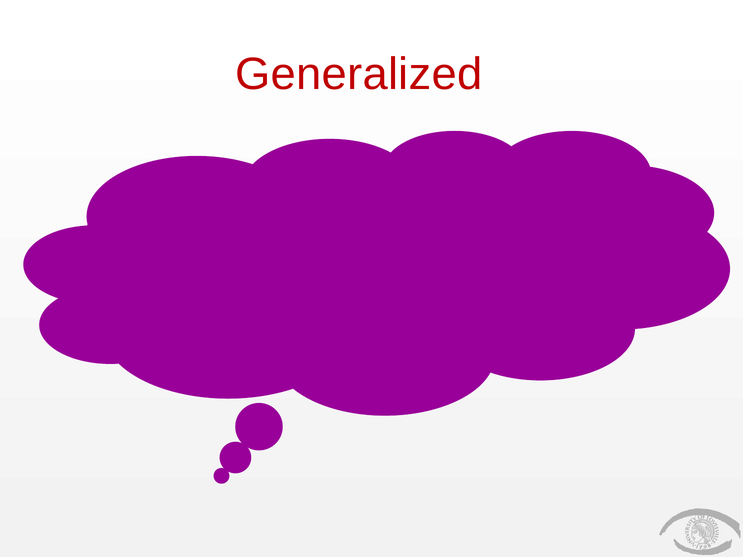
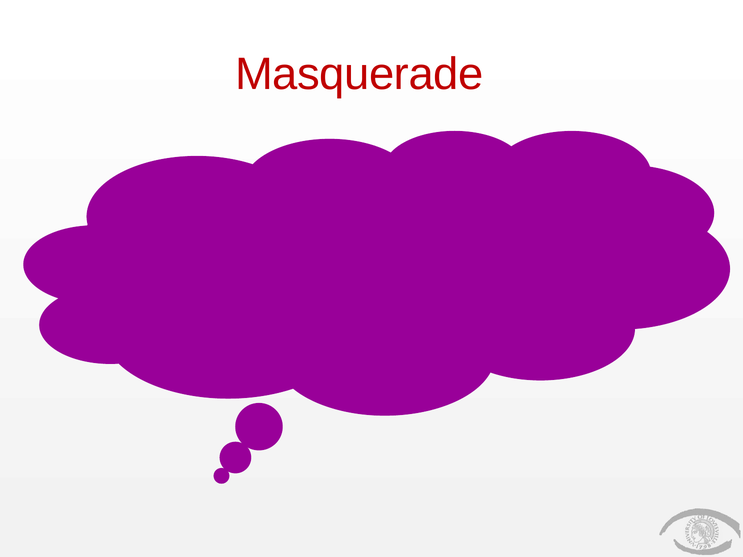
Generalized: Generalized -> Masquerade (359, 74)
